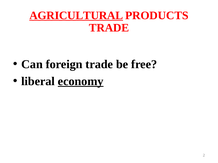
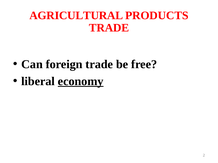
AGRICULTURAL underline: present -> none (76, 15)
